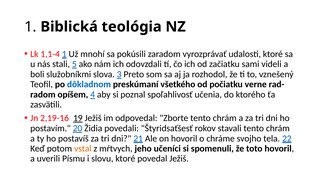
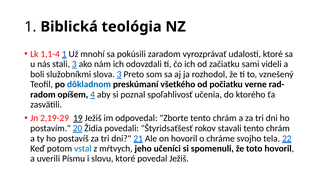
stali 5: 5 -> 3 (74, 64)
2,19-16: 2,19-16 -> 2,19-29 (55, 118)
vstal colour: orange -> blue (83, 149)
